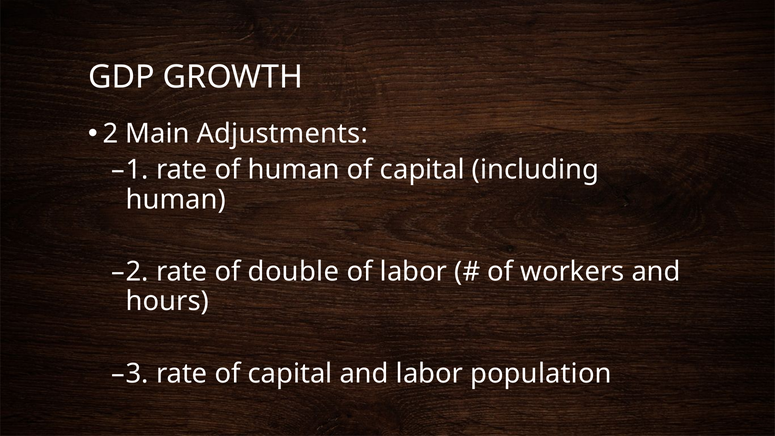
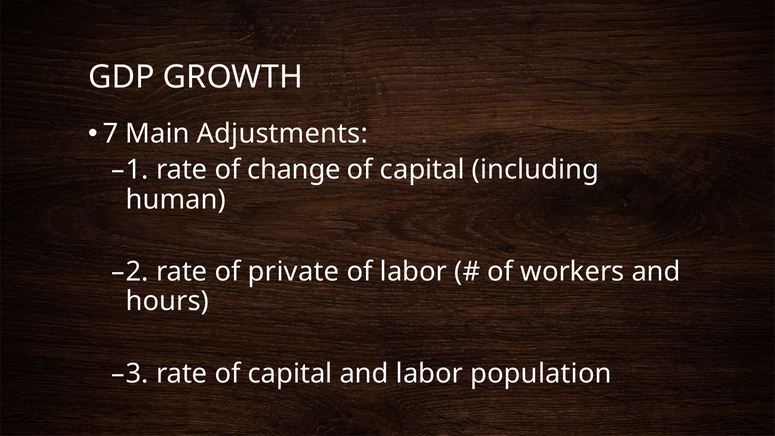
2: 2 -> 7 (110, 134)
of human: human -> change (294, 170)
double: double -> private (294, 272)
